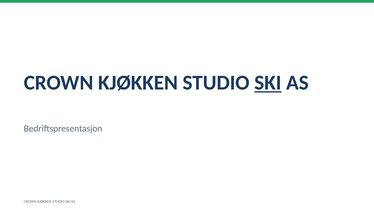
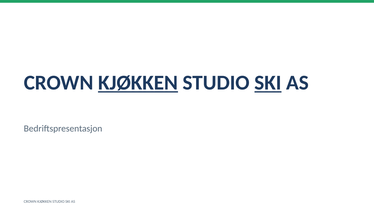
KJØKKEN underline: none -> present (138, 83)
